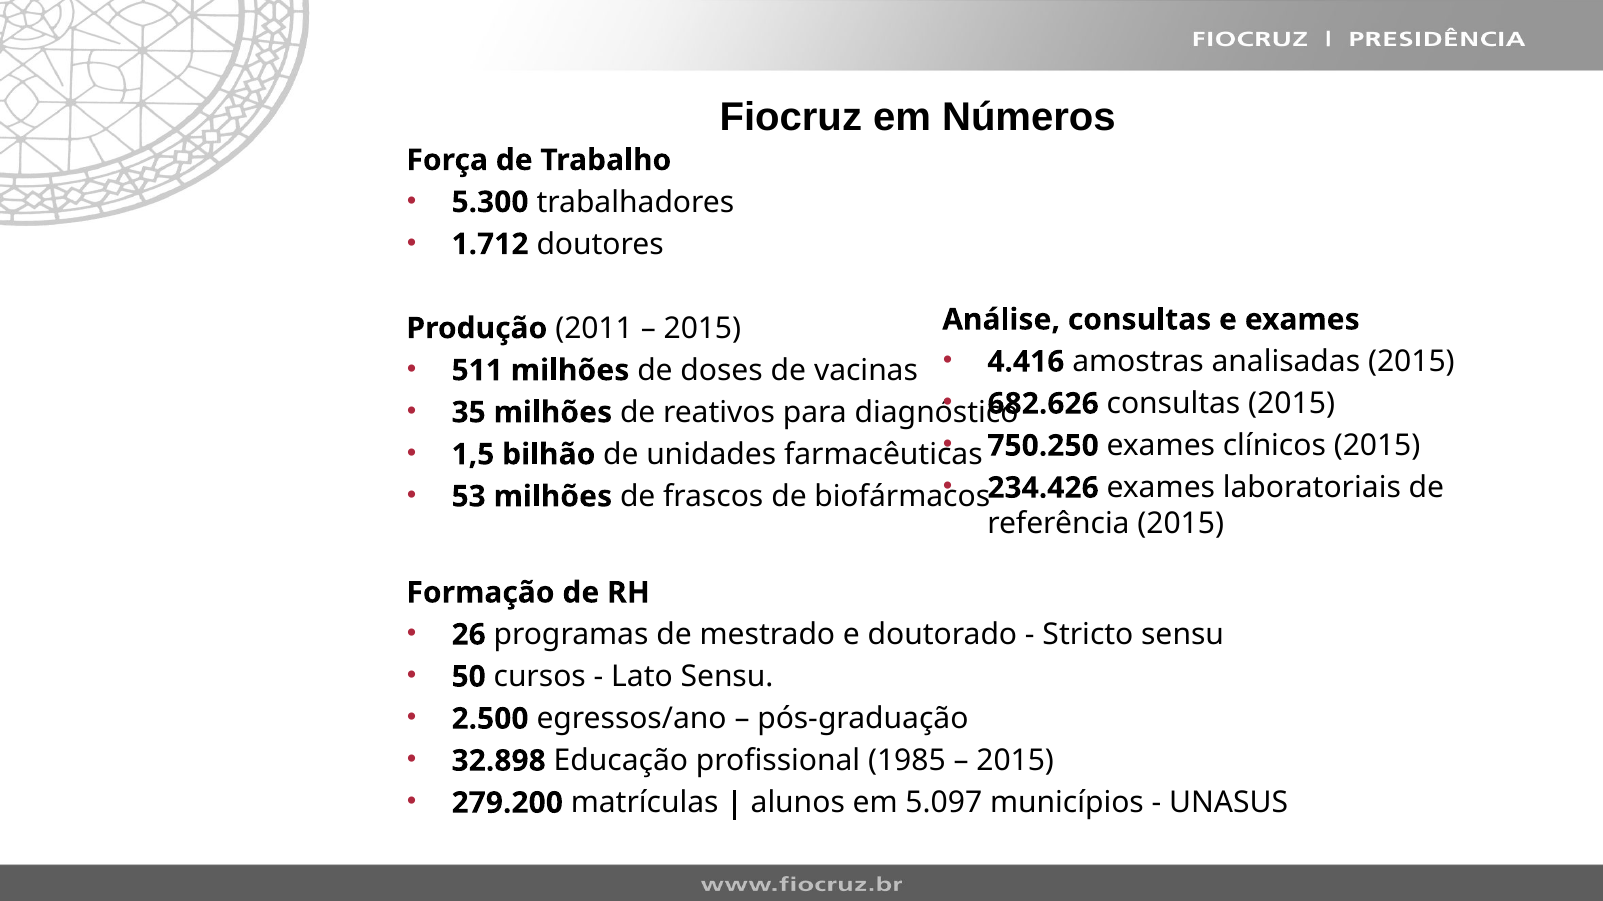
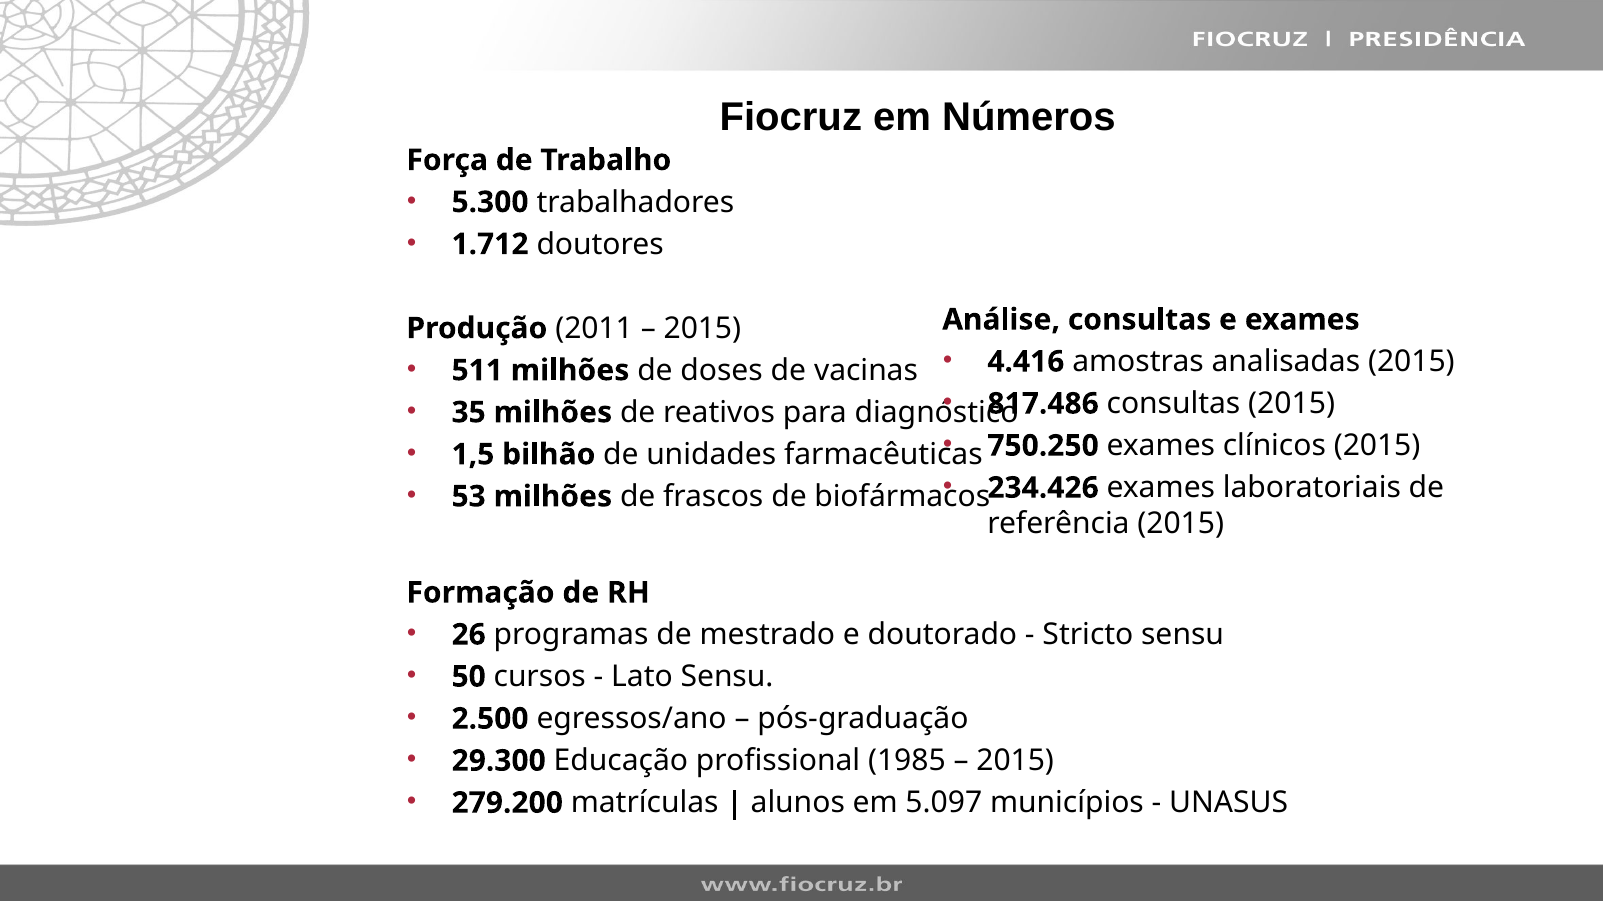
682.626: 682.626 -> 817.486 (1043, 404)
32.898: 32.898 -> 29.300 (499, 761)
